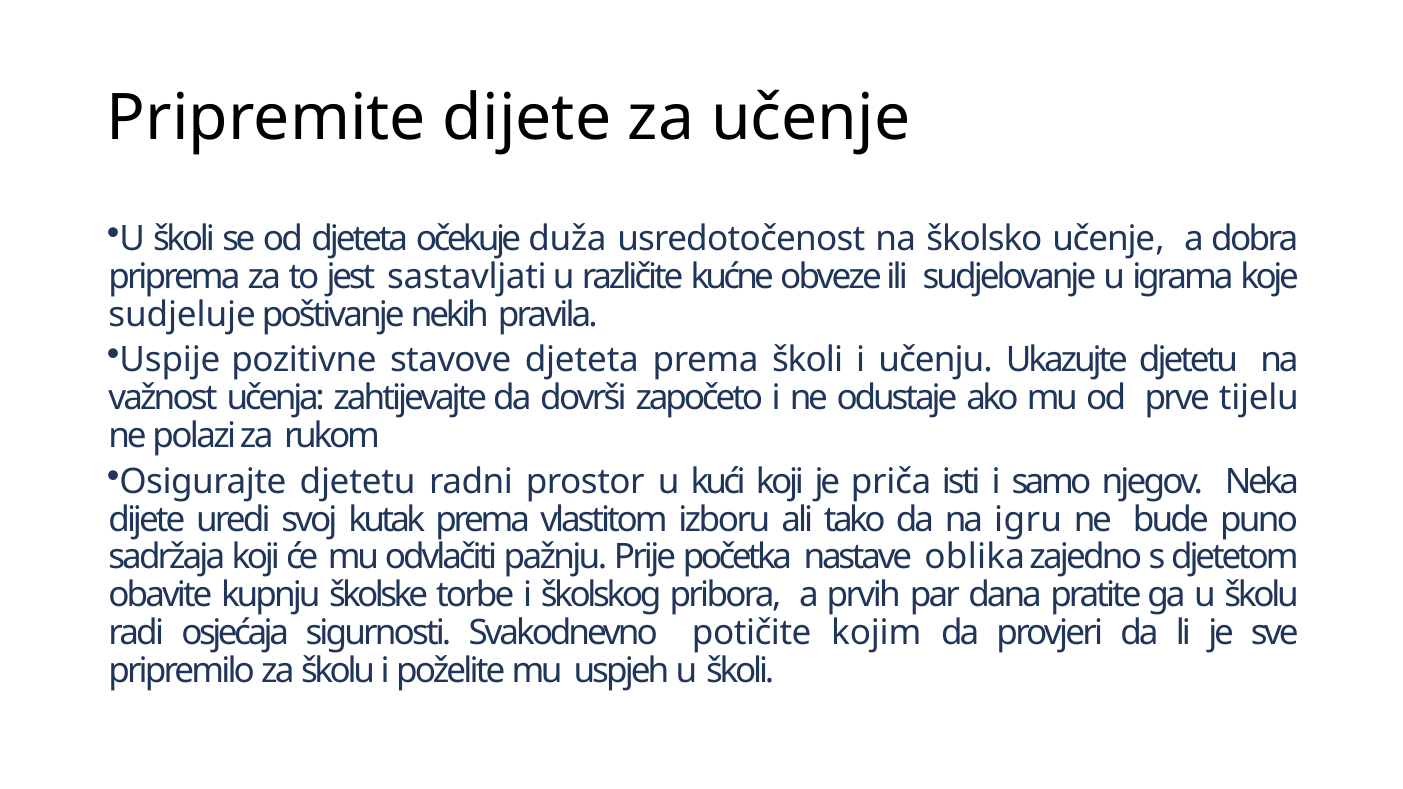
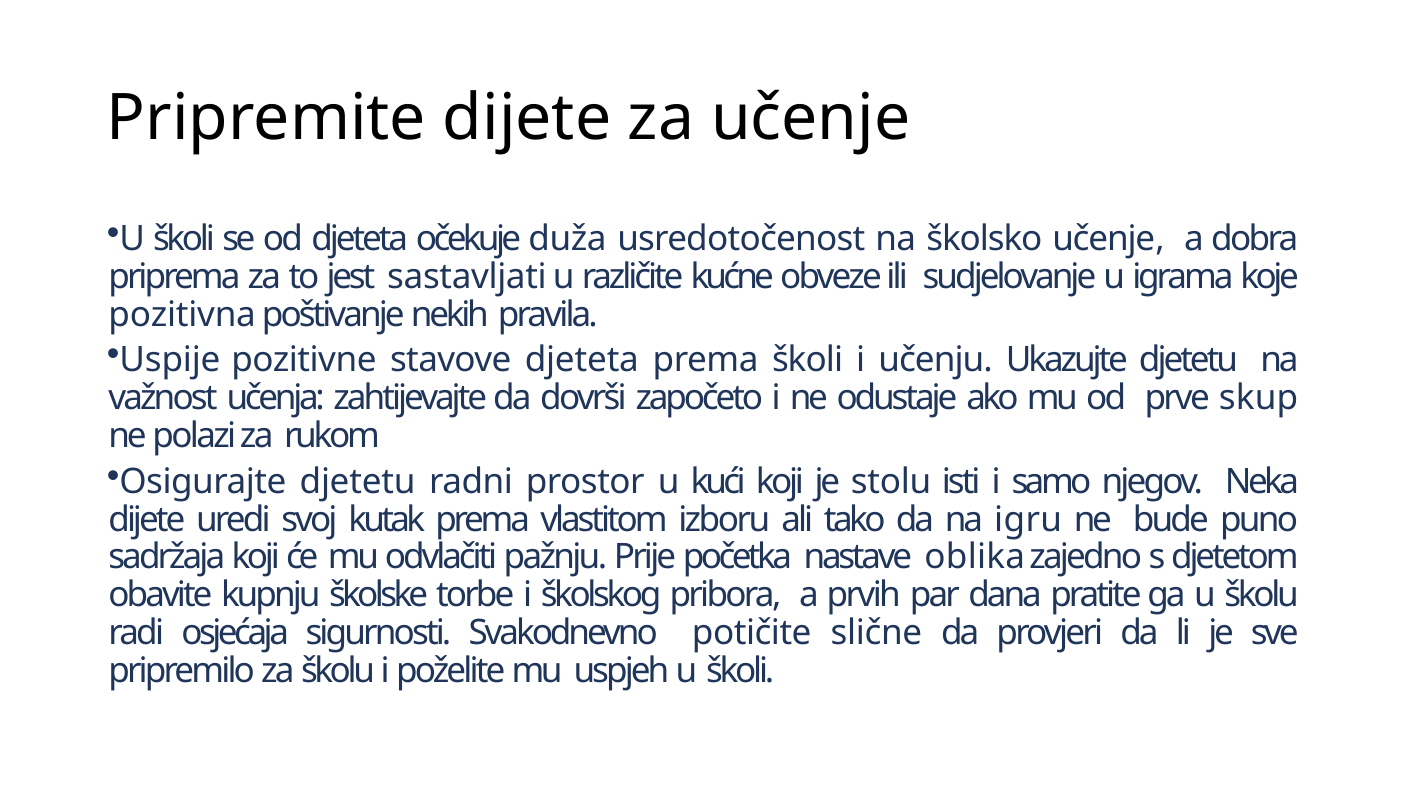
sudjeluje: sudjeluje -> pozitivna (182, 315)
tijelu: tijelu -> skup (1259, 398)
priča: priča -> stolu (891, 482)
kojim: kojim -> slične (876, 633)
